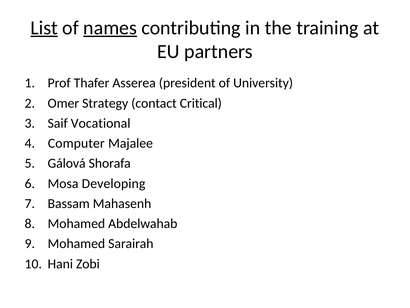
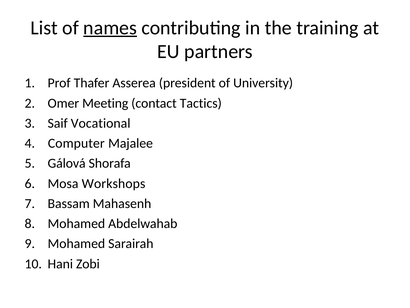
List underline: present -> none (44, 28)
Strategy: Strategy -> Meeting (105, 103)
Critical: Critical -> Tactics (201, 103)
Developing: Developing -> Workshops (114, 183)
